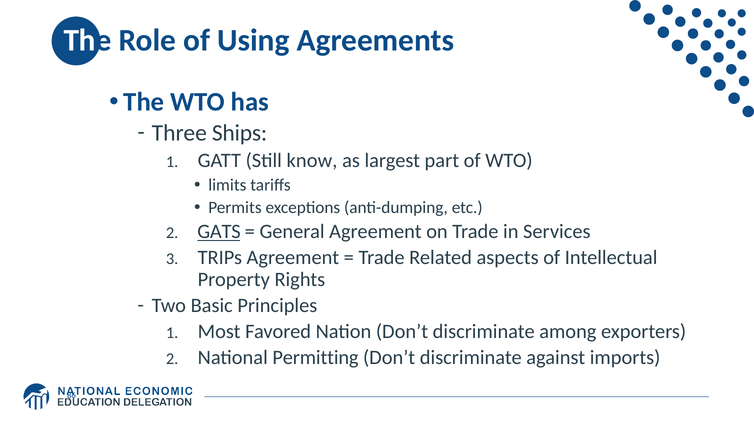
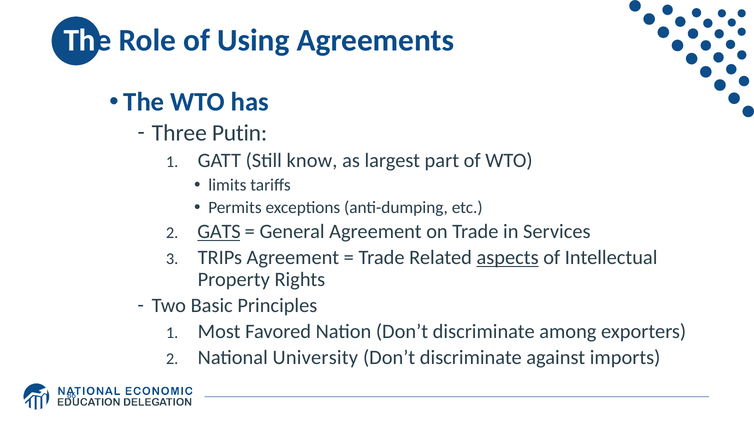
Ships: Ships -> Putin (240, 133)
aspects underline: none -> present (508, 258)
Permitting: Permitting -> University (315, 358)
